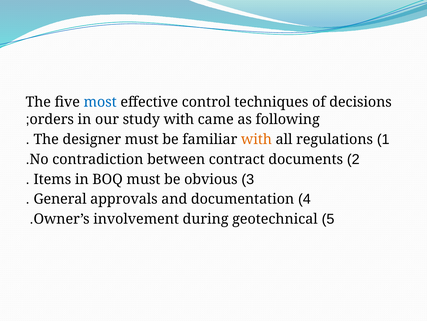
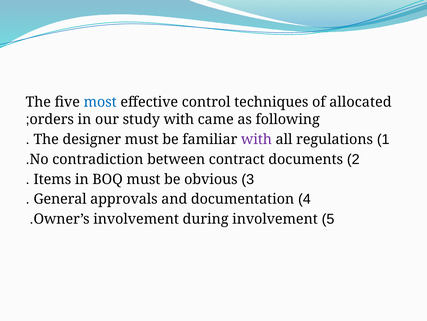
decisions: decisions -> allocated (360, 102)
with colour: orange -> purple (256, 139)
during geotechnical: geotechnical -> involvement (275, 219)
